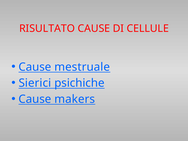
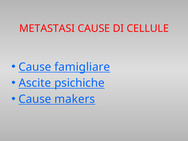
RISULTATO: RISULTATO -> METASTASI (47, 28)
mestruale: mestruale -> famigliare (82, 67)
Sierici: Sierici -> Ascite (35, 83)
